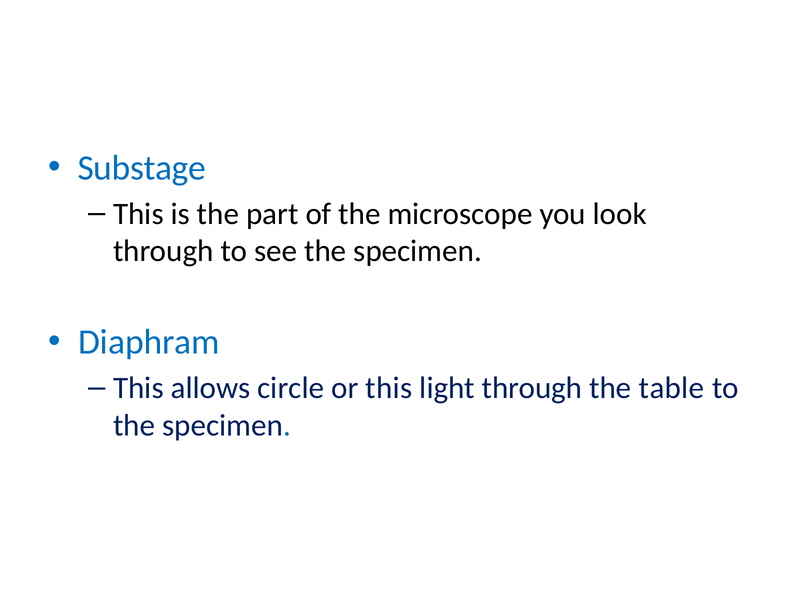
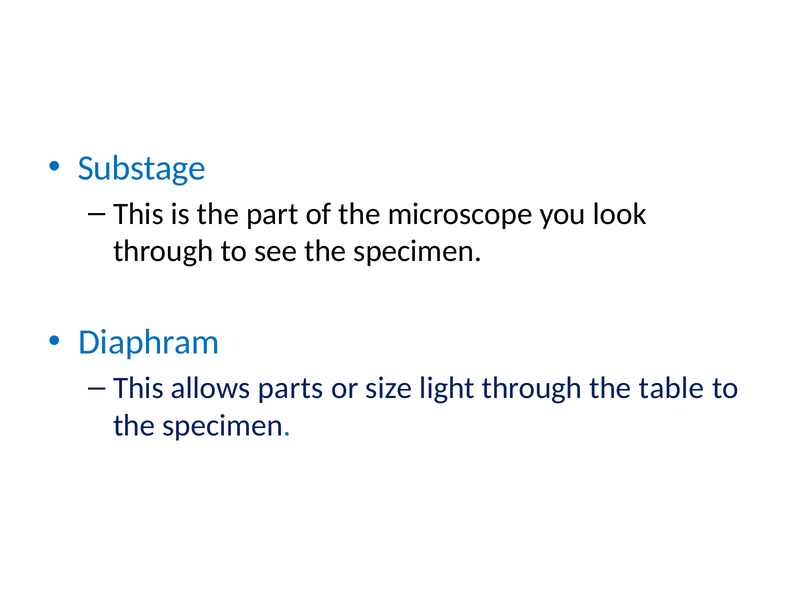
circle: circle -> parts (291, 388)
or this: this -> size (389, 388)
